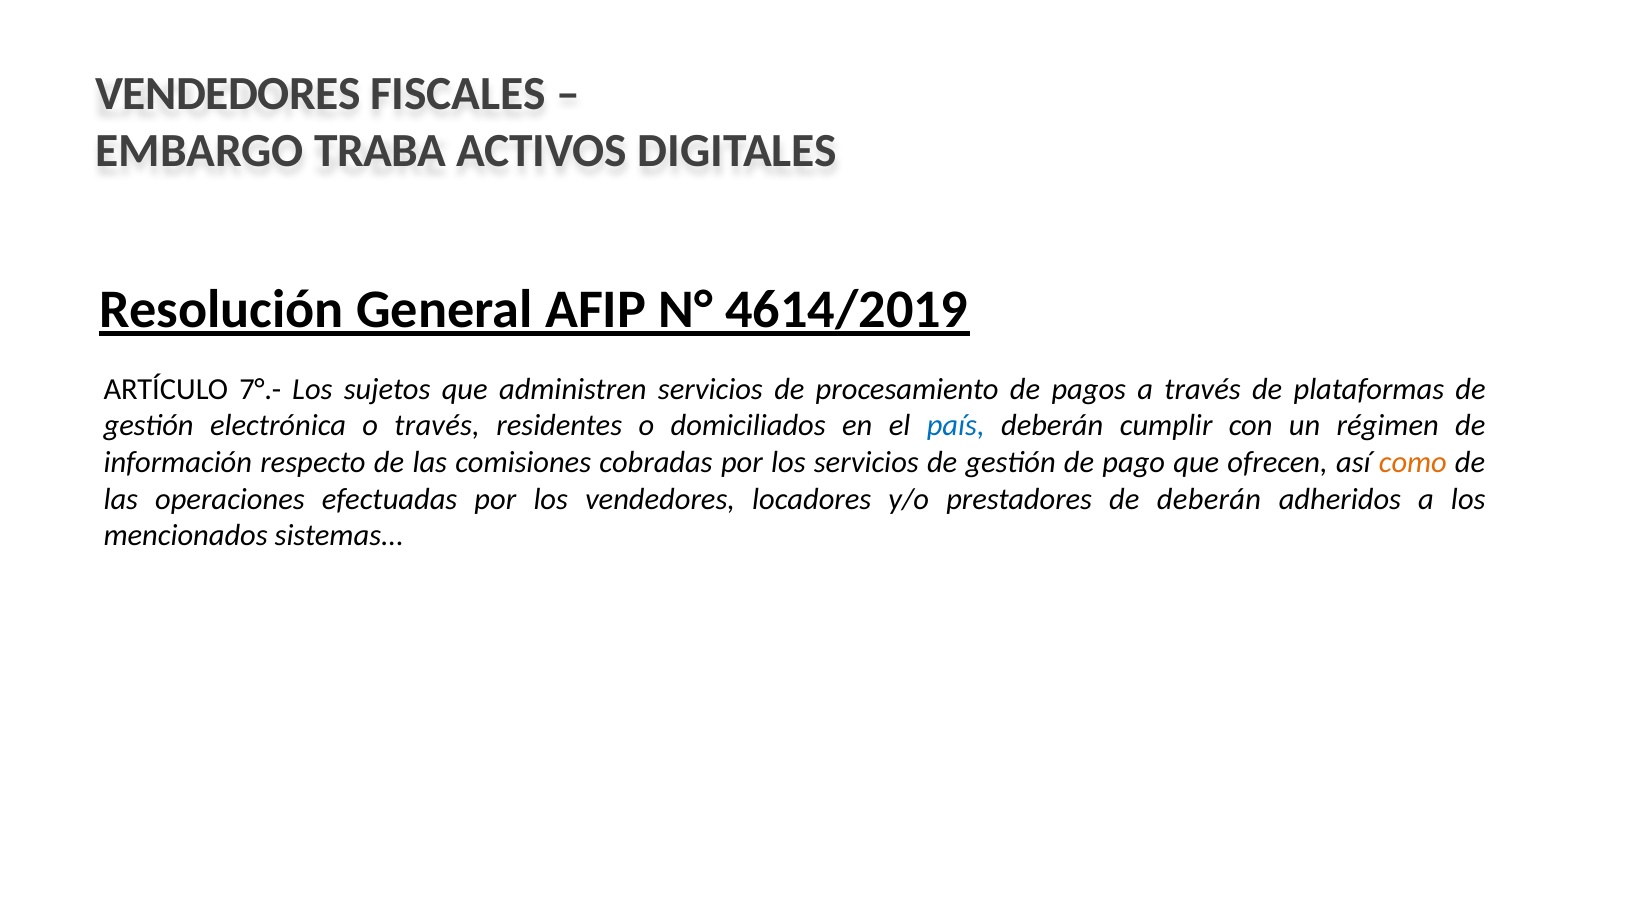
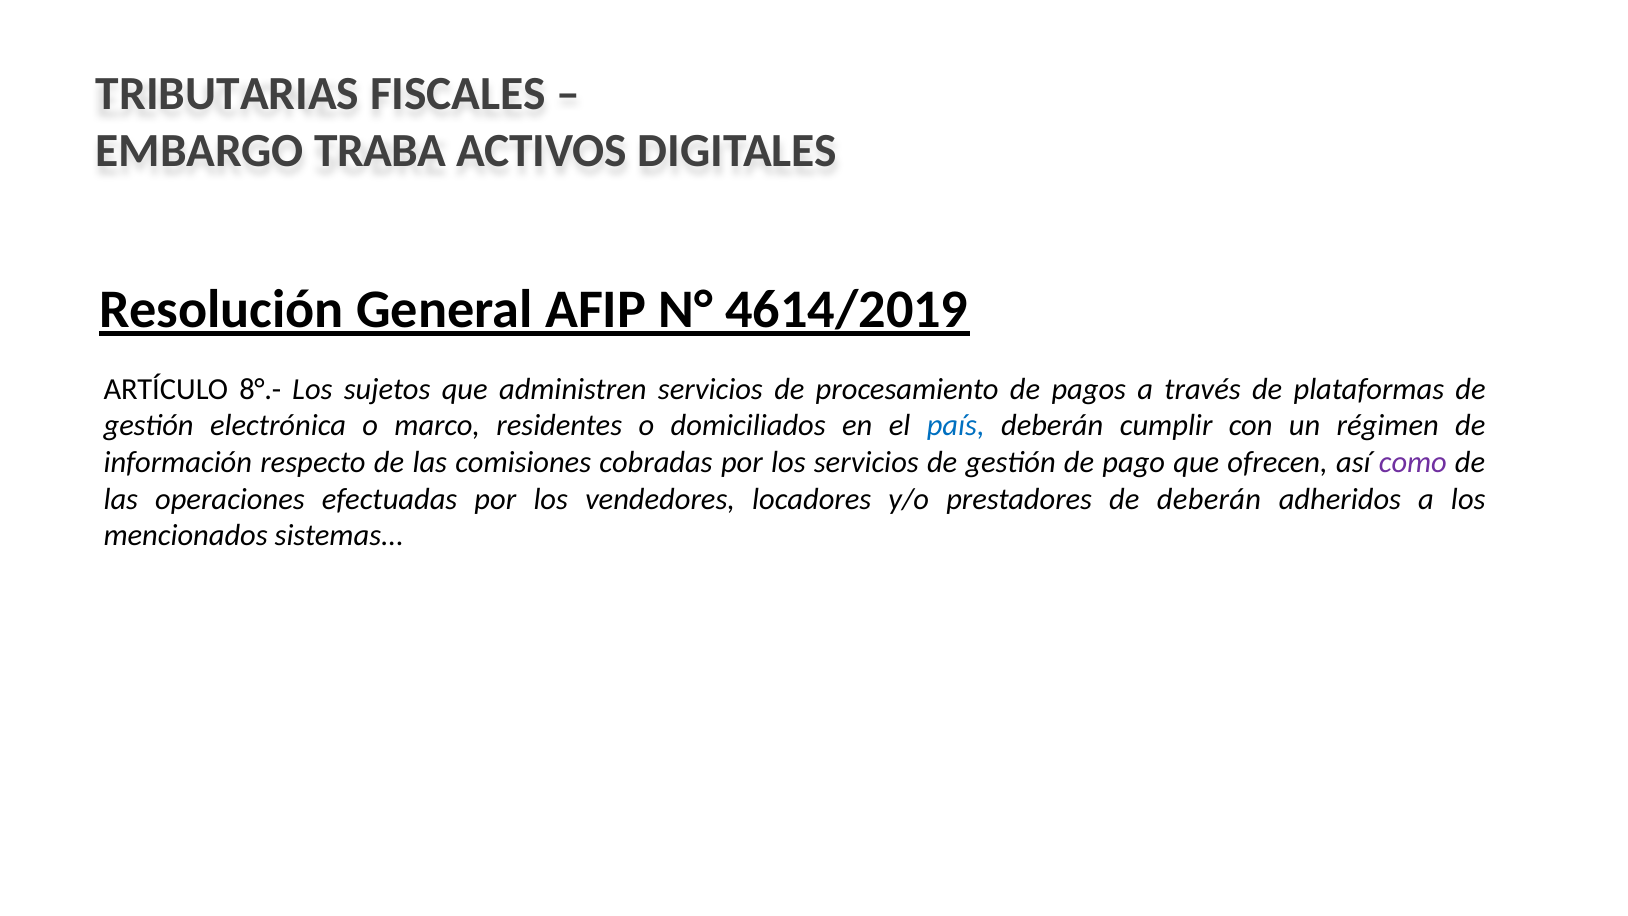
VENDEDORES: VENDEDORES -> TRIBUTARIAS (228, 93)
7°.-: 7°.- -> 8°.- (260, 389)
o través: través -> marco (437, 426)
como colour: orange -> purple (1413, 462)
